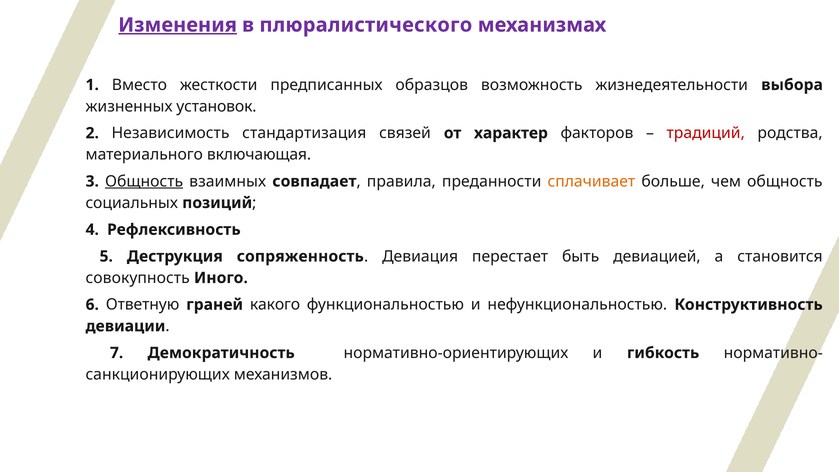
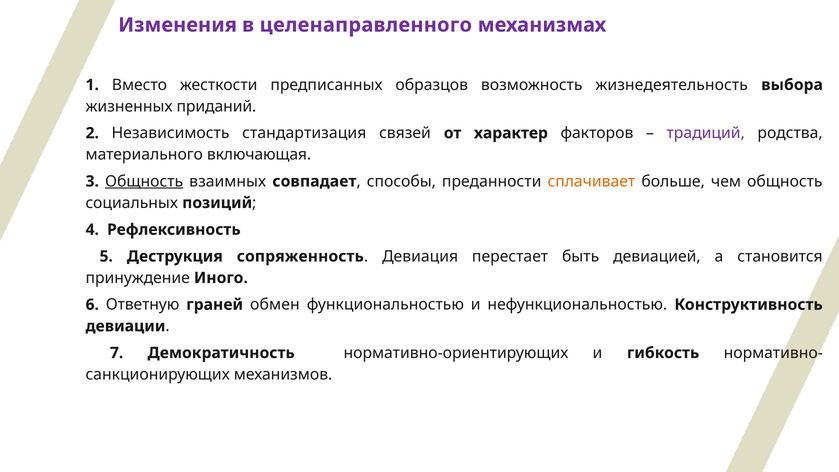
Изменения underline: present -> none (178, 25)
плюралистического: плюралистического -> целенаправленного (366, 25)
жизнедеятельности: жизнедеятельности -> жизнедеятельность (672, 85)
установок: установок -> приданий (216, 106)
традиций colour: red -> purple (706, 133)
правила: правила -> способы (401, 181)
совокупность: совокупность -> принуждение (138, 278)
какого: какого -> обмен (275, 305)
